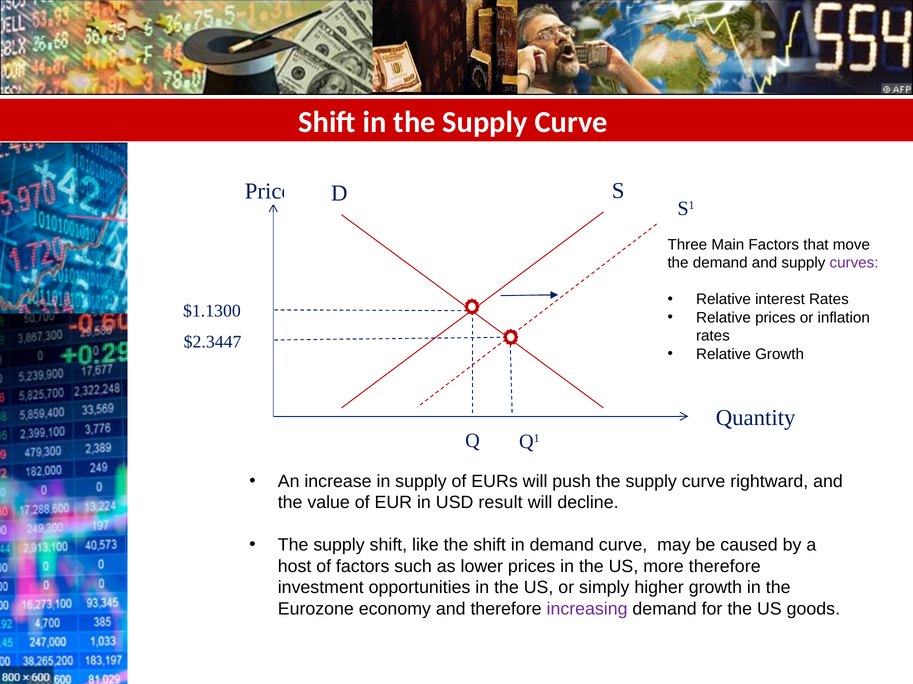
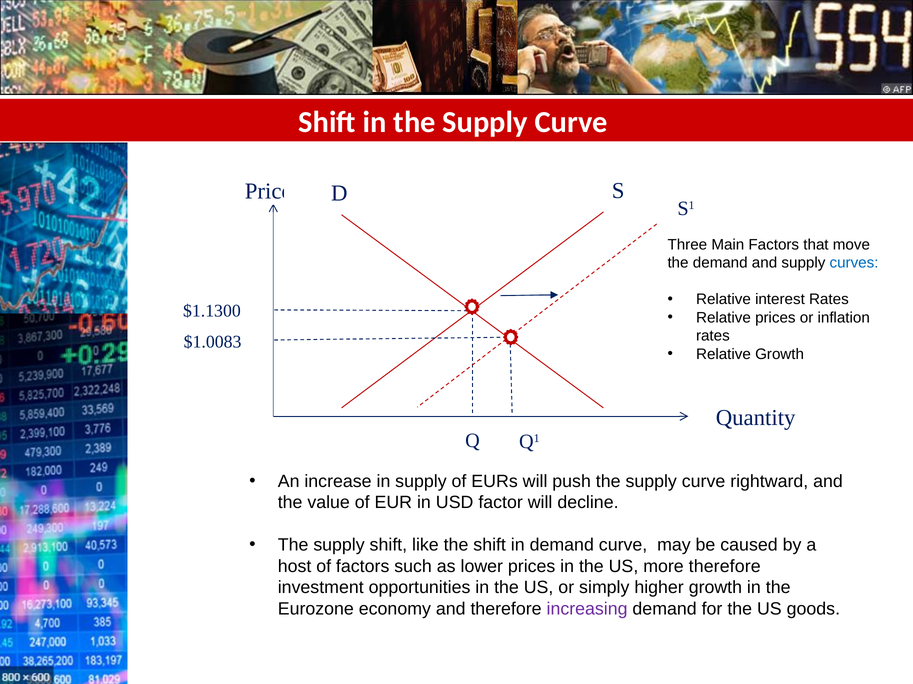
curves colour: purple -> blue (854, 263)
$2.3447: $2.3447 -> $1.0083 (213, 342)
result: result -> factor (501, 503)
